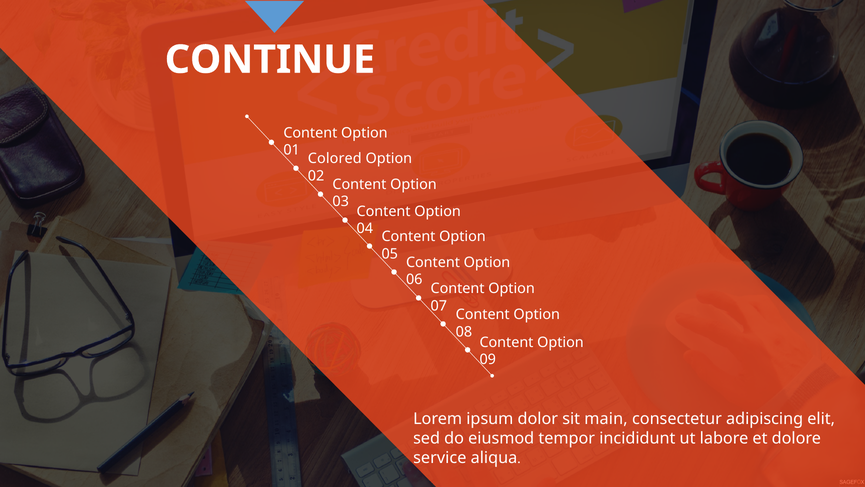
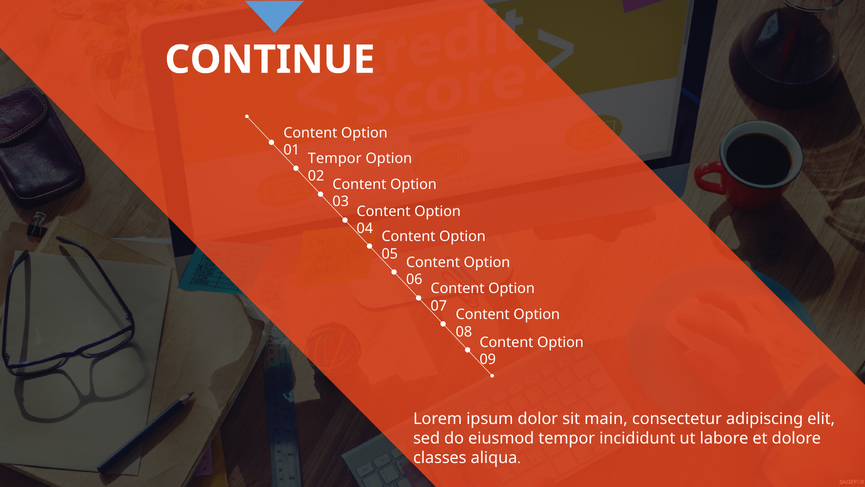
Colored: Colored -> Tempor (335, 158)
service: service -> classes (440, 457)
